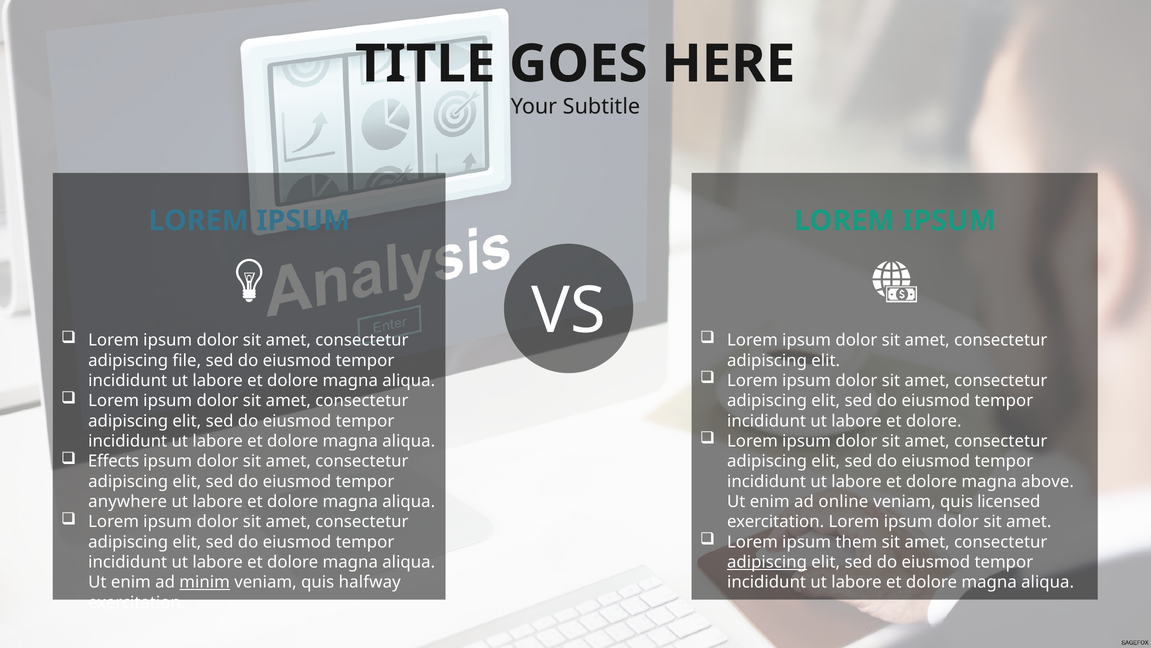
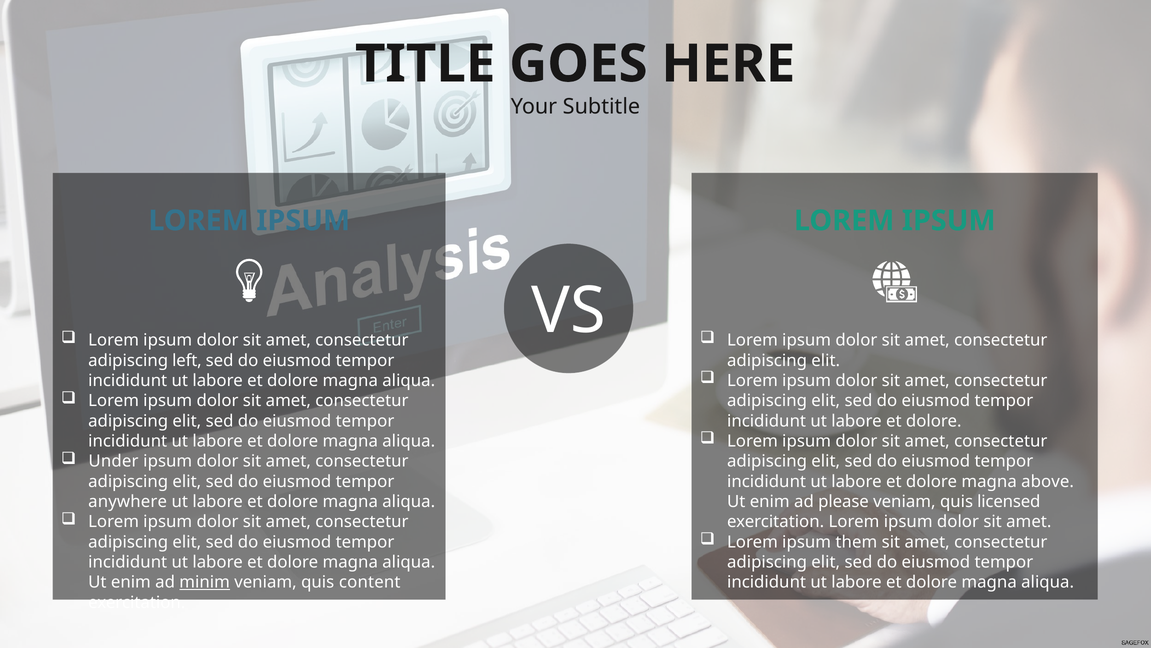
file: file -> left (187, 360)
Effects: Effects -> Under (113, 461)
online: online -> please (844, 501)
adipiscing underline: present -> none (767, 562)
halfway: halfway -> content (370, 582)
